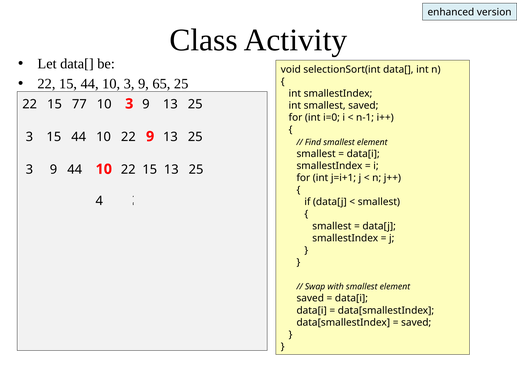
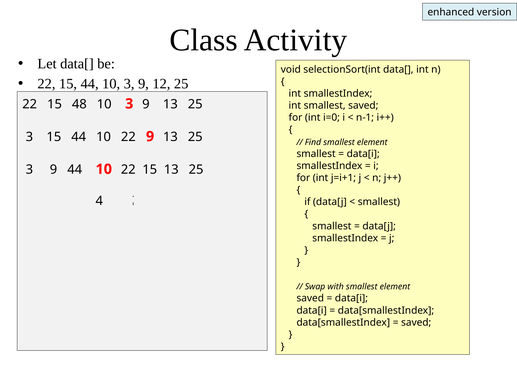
65: 65 -> 12 (161, 84)
77: 77 -> 48 (79, 104)
